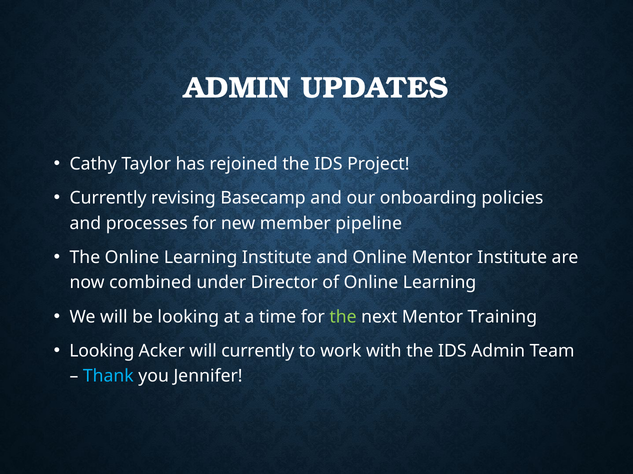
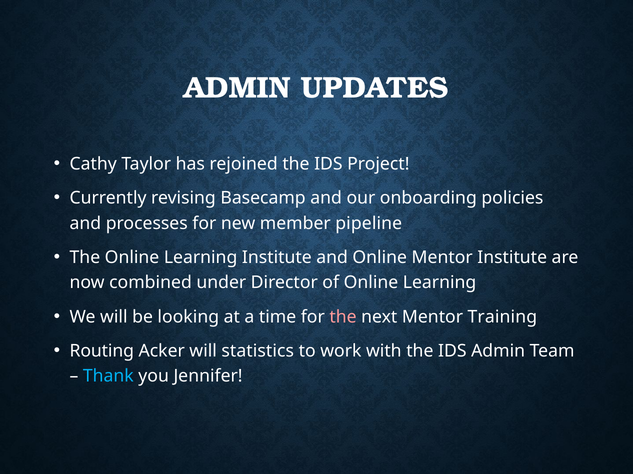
the colour: light green -> pink (343, 317)
Looking: Looking -> Routing (102, 351)
will currently: currently -> statistics (258, 351)
